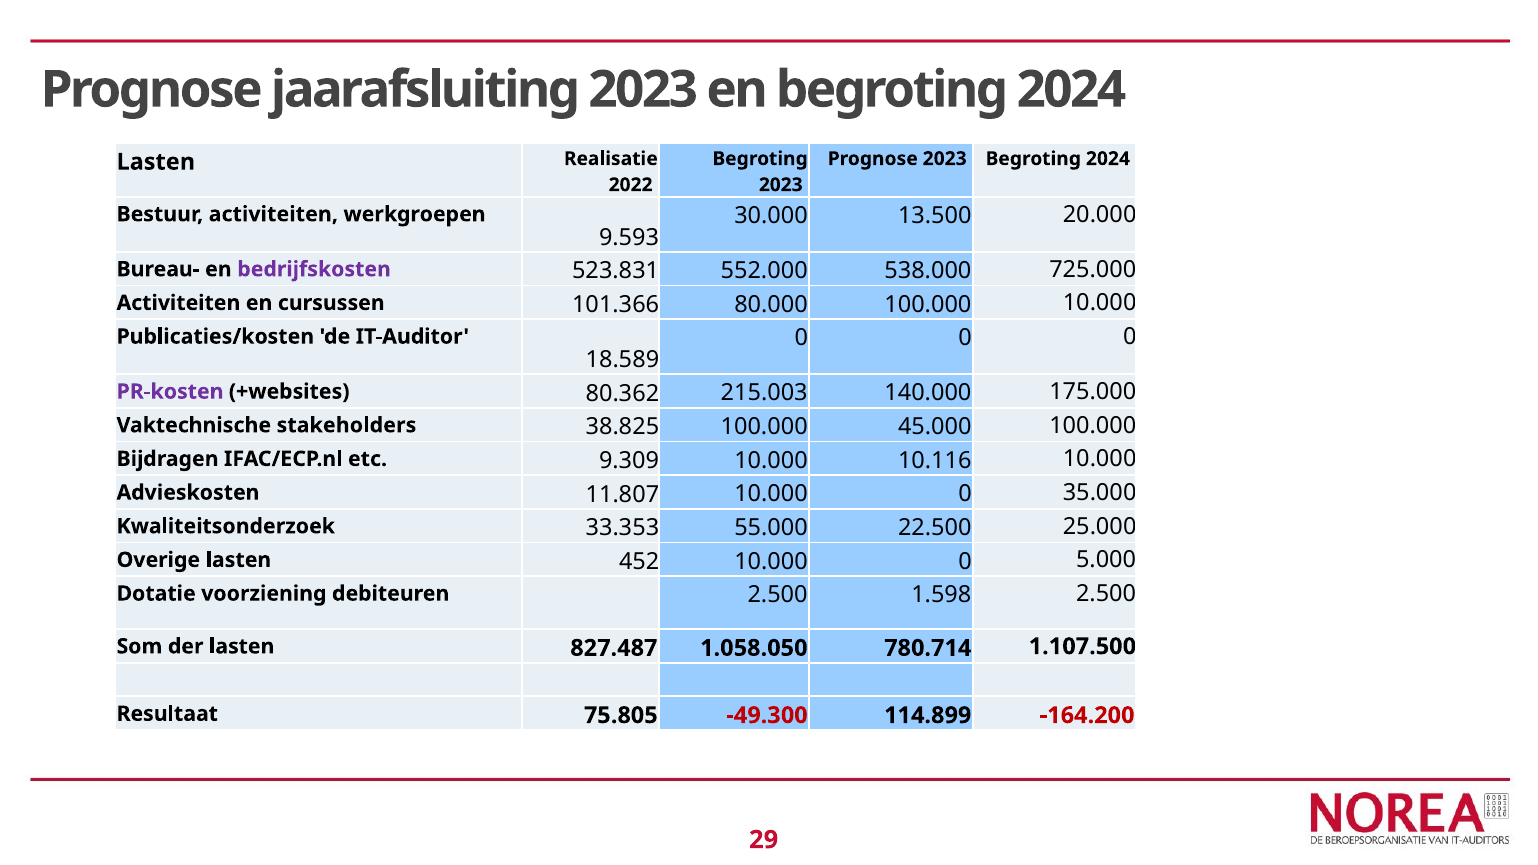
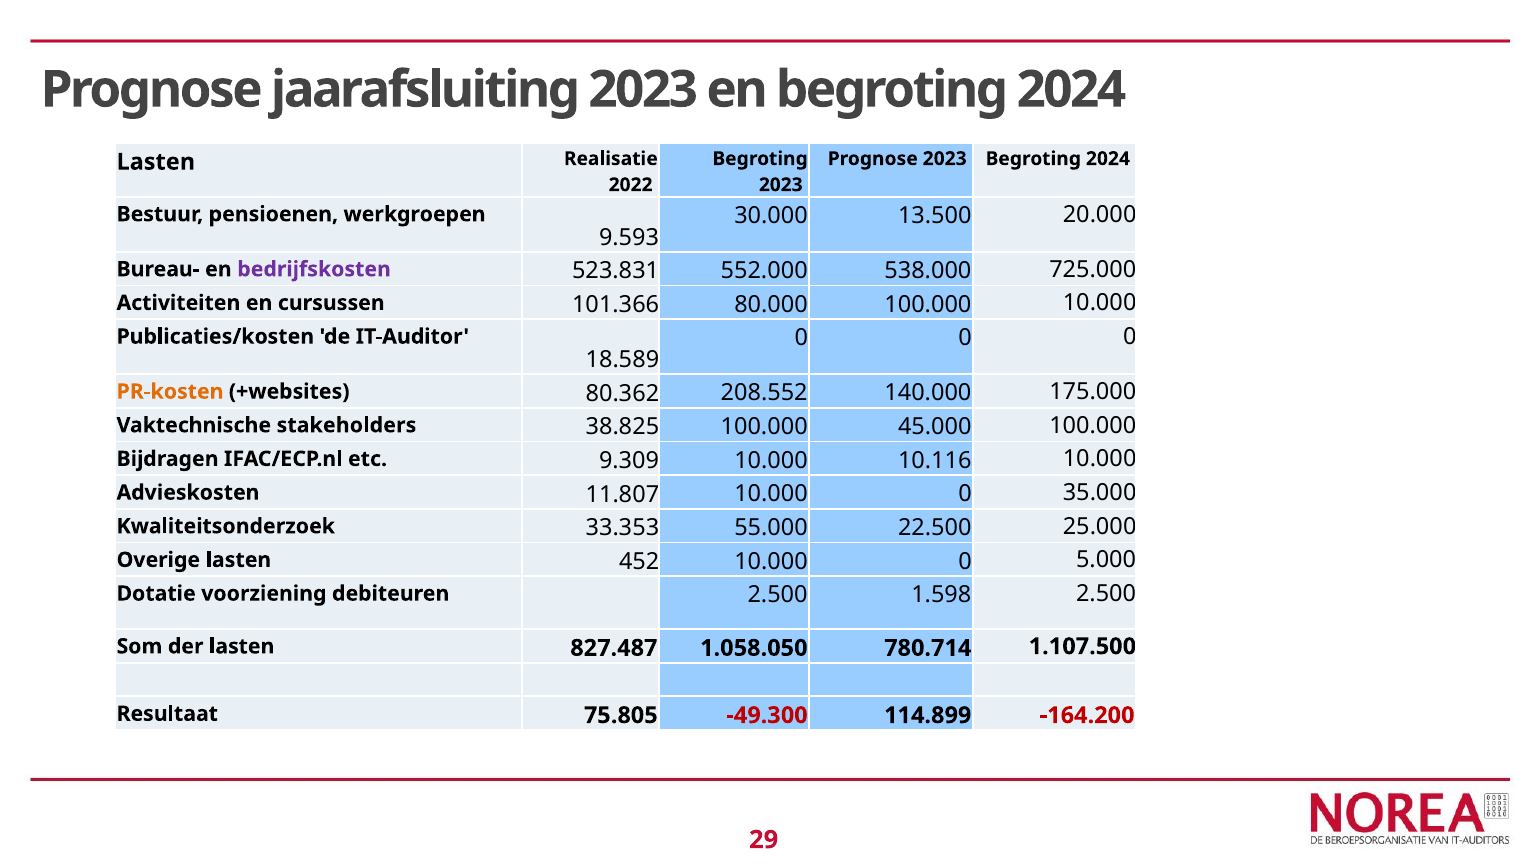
Bestuur activiteiten: activiteiten -> pensioenen (273, 214)
PR-kosten colour: purple -> orange (170, 392)
215.003: 215.003 -> 208.552 (764, 393)
